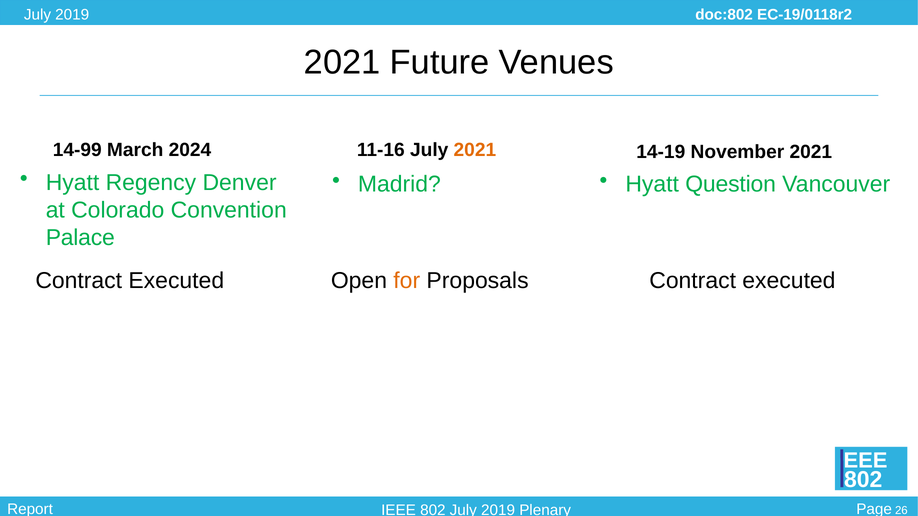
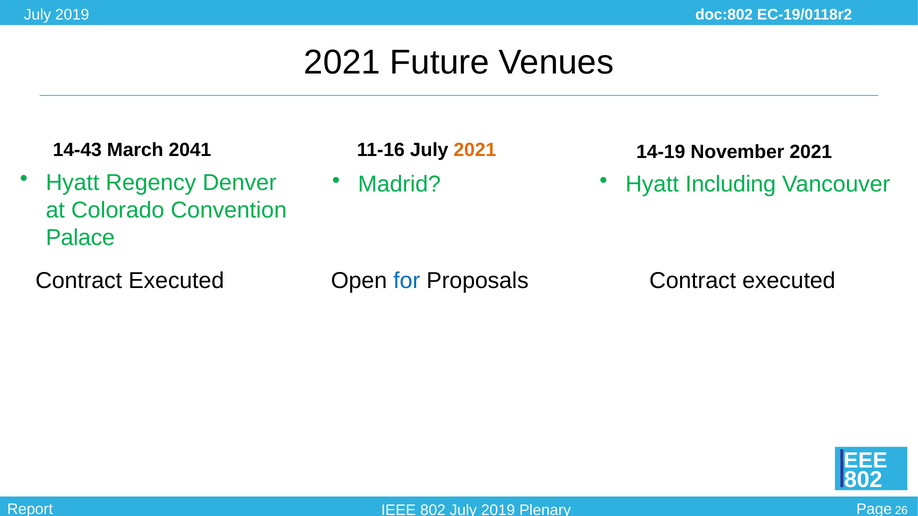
14-99: 14-99 -> 14-43 (77, 150)
2024: 2024 -> 2041 (190, 150)
Question: Question -> Including (731, 184)
for colour: orange -> blue (407, 281)
